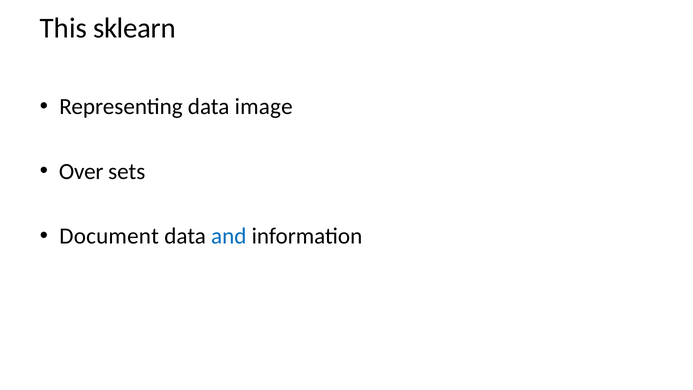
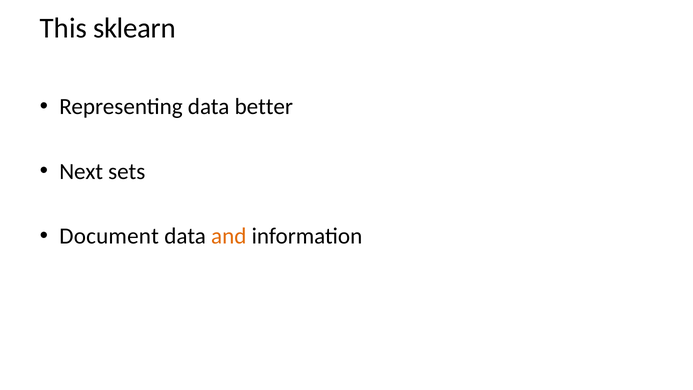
image: image -> better (264, 107)
Over: Over -> Next (81, 171)
and colour: blue -> orange (229, 236)
